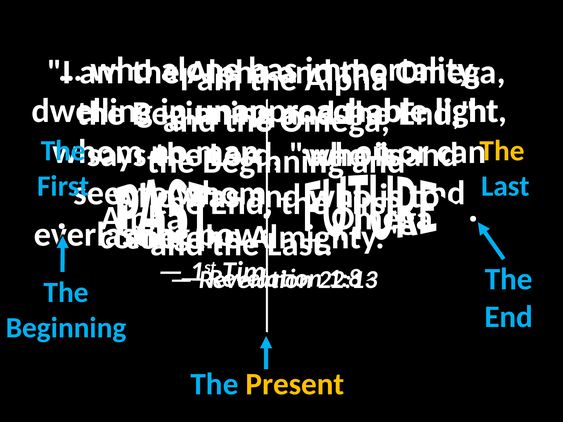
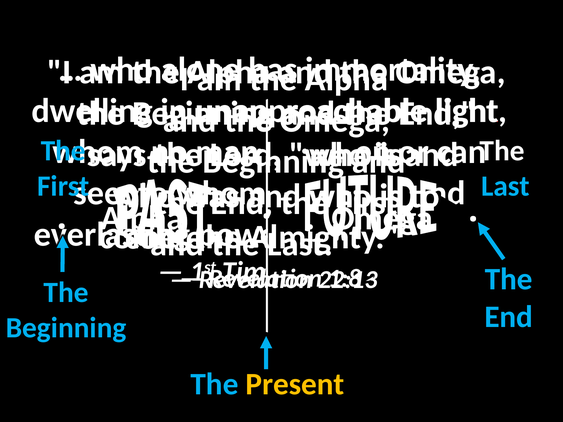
The colour: yellow -> white (502, 151)
